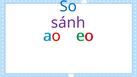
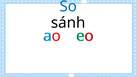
sánh colour: purple -> black (68, 23)
